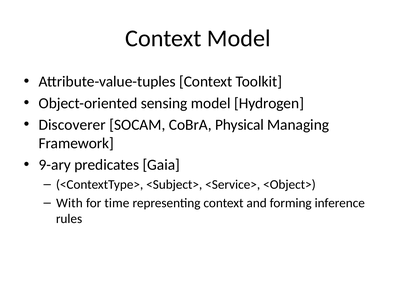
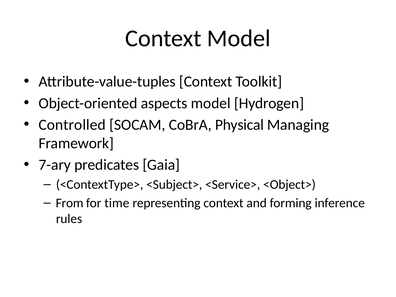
sensing: sensing -> aspects (164, 103)
Discoverer: Discoverer -> Controlled (72, 125)
9-ary: 9-ary -> 7-ary (55, 165)
With: With -> From (70, 203)
